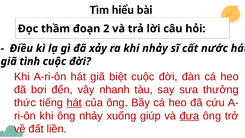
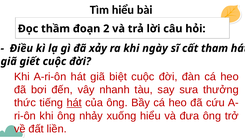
khi nhảy: nhảy -> ngày (155, 48)
nước: nước -> tham (215, 48)
tình: tình -> giết (30, 61)
xuống giúp: giúp -> hiểu (150, 116)
đưa underline: present -> none (189, 116)
